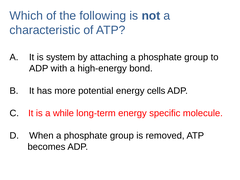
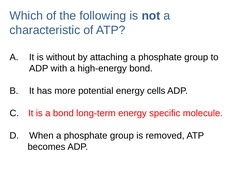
system: system -> without (61, 57)
a while: while -> bond (63, 113)
